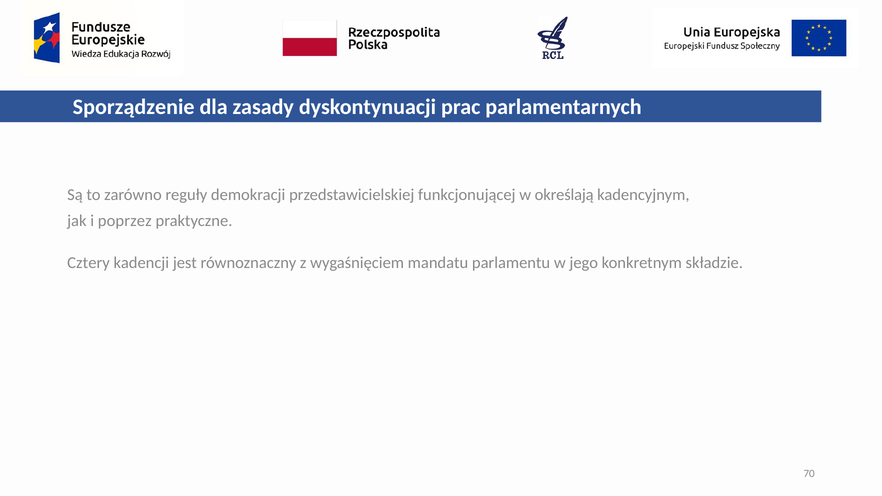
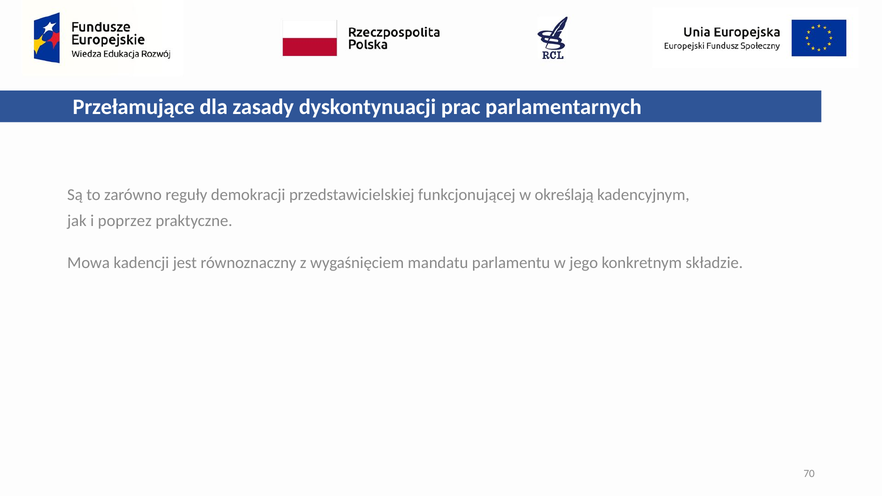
Sporządzenie: Sporządzenie -> Przełamujące (134, 107)
Cztery: Cztery -> Mowa (89, 263)
